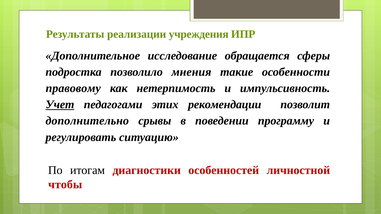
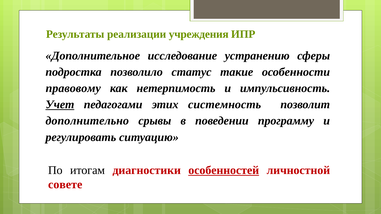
обращается: обращается -> устранению (257, 56)
мнения: мнения -> статус (192, 72)
рекомендации: рекомендации -> системность (225, 105)
особенностей underline: none -> present (224, 170)
чтобы: чтобы -> совете (65, 185)
